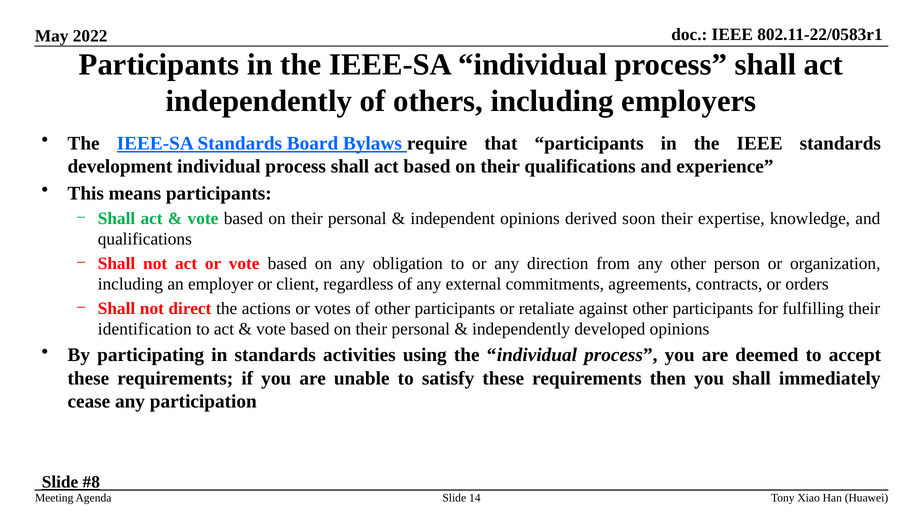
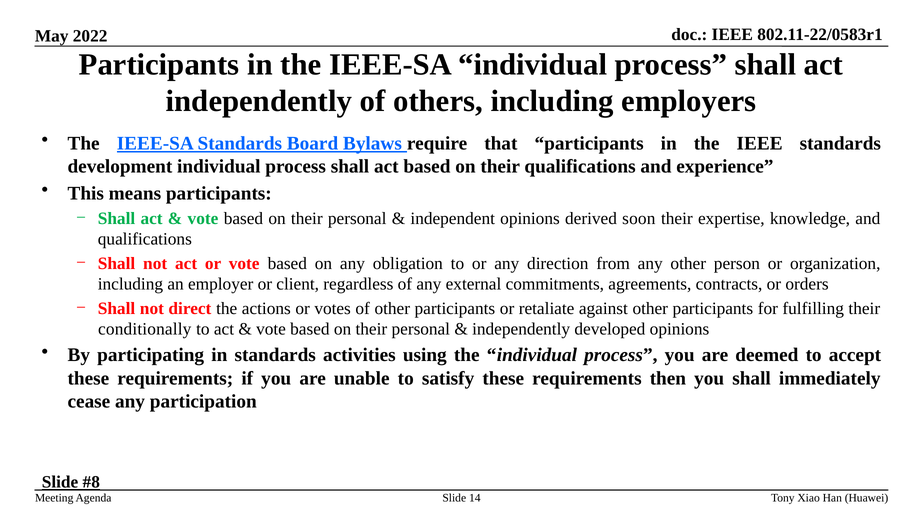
identification: identification -> conditionally (145, 329)
